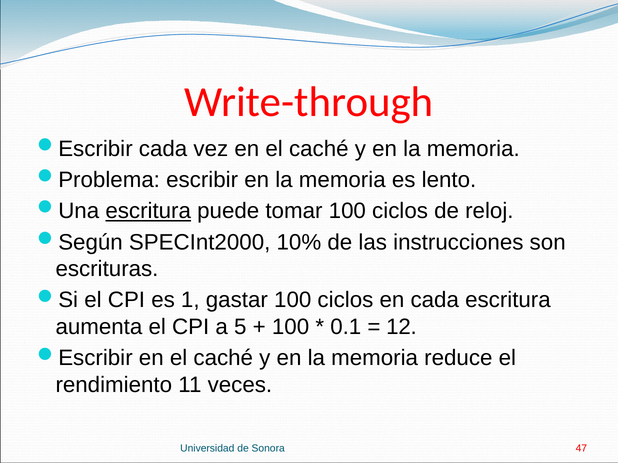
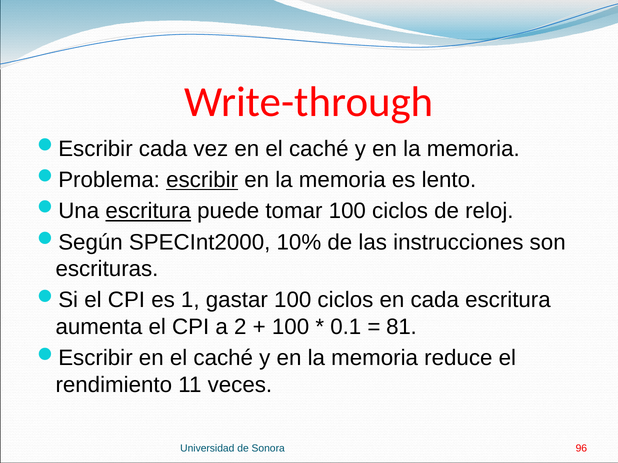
escribir underline: none -> present (202, 180)
5: 5 -> 2 (240, 327)
12: 12 -> 81 (402, 327)
47: 47 -> 96 (581, 449)
